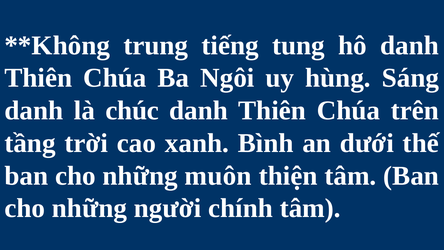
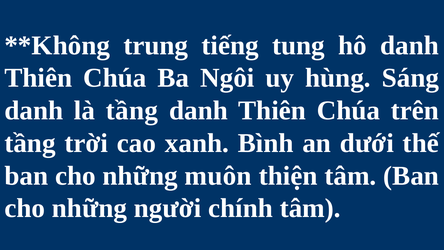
là chúc: chúc -> tầng (132, 110)
